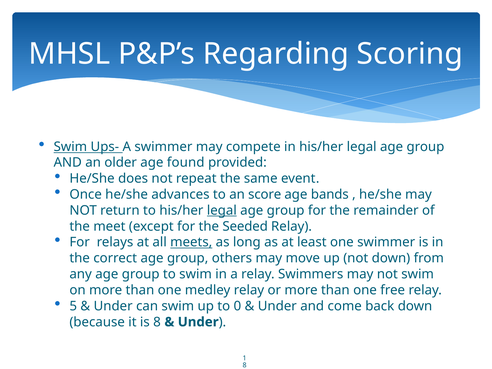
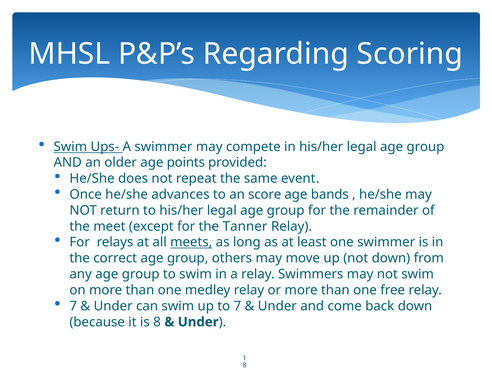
found: found -> points (186, 163)
legal underline: present -> none (222, 210)
Seeded: Seeded -> Tanner (245, 226)
5: 5 -> 7 (73, 306)
to 0: 0 -> 7 (237, 306)
